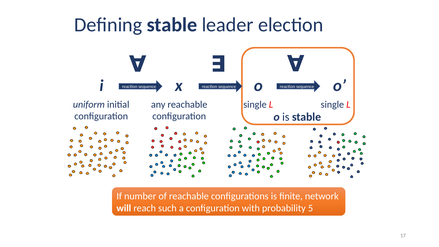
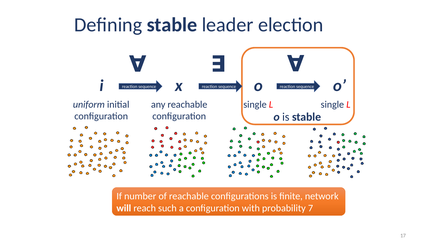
5: 5 -> 7 (311, 208)
